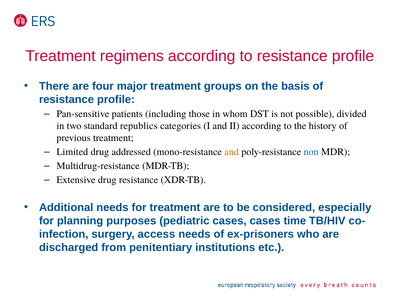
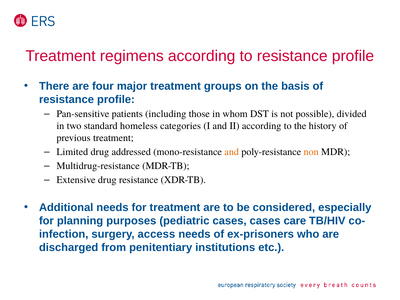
republics: republics -> homeless (139, 126)
non colour: blue -> orange (311, 152)
time: time -> care (295, 221)
